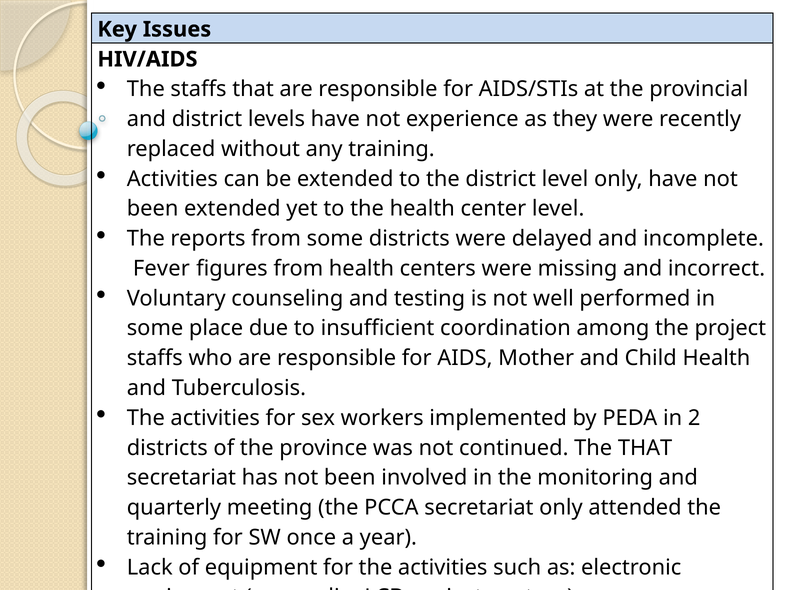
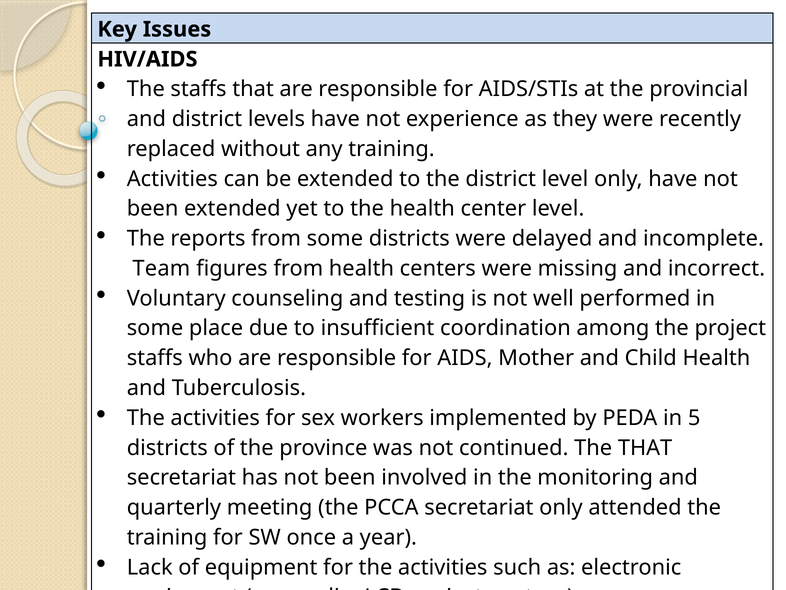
Fever: Fever -> Team (161, 268)
2: 2 -> 5 (694, 418)
